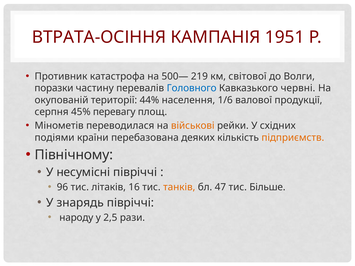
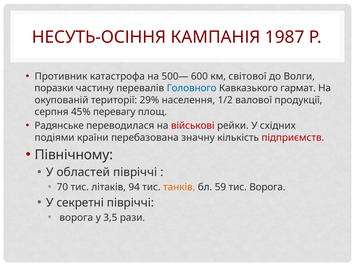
ВТРАТА-ОСІННЯ: ВТРАТА-ОСІННЯ -> НЕСУТЬ-ОСІННЯ (99, 37)
1951: 1951 -> 1987 (285, 37)
219: 219 -> 600 (199, 76)
червні: червні -> гармат (298, 88)
44%: 44% -> 29% (149, 100)
1/6: 1/6 -> 1/2 (225, 100)
Мінометів: Мінометів -> Радянське (59, 126)
військові colour: orange -> red (193, 126)
деяких: деяких -> значну (198, 138)
підприємств colour: orange -> red (293, 138)
несумісні: несумісні -> областей (83, 172)
96: 96 -> 70 (62, 187)
16: 16 -> 94 (134, 187)
47: 47 -> 59 (220, 187)
тис Більше: Більше -> Ворога (267, 187)
знарядь: знарядь -> секретні (80, 203)
народу: народу -> ворога (76, 218)
2,5: 2,5 -> 3,5 (110, 218)
